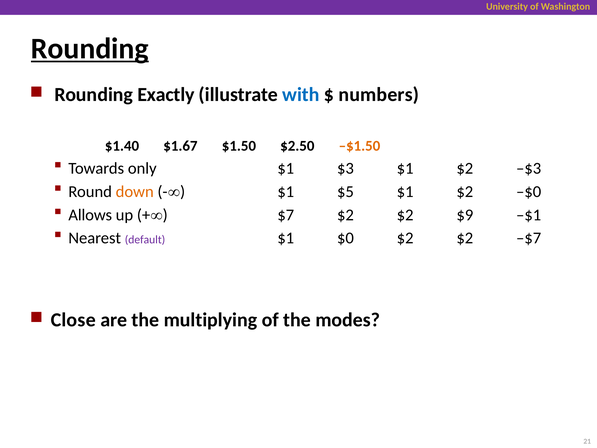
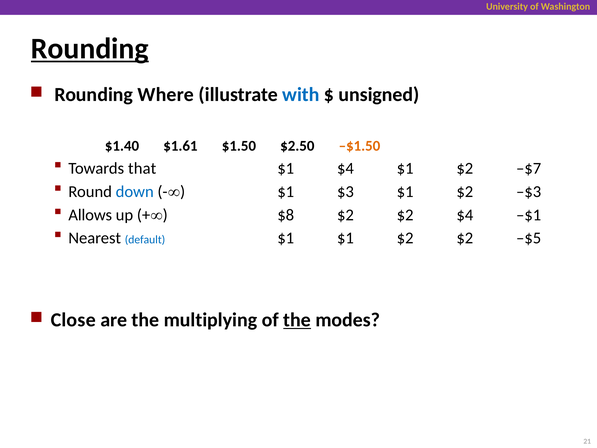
Exactly: Exactly -> Where (166, 95)
numbers: numbers -> unsigned (379, 95)
$1.67: $1.67 -> $1.61 (180, 146)
only: only -> that (142, 168)
$1 $3: $3 -> $4 (345, 168)
–$3: –$3 -> –$7 (529, 168)
down colour: orange -> blue (135, 192)
$5: $5 -> $3 (345, 192)
–$0: –$0 -> –$3 (529, 192)
$7: $7 -> $8 (286, 215)
$2 $9: $9 -> $4 (465, 215)
default colour: purple -> blue (145, 240)
$1 $0: $0 -> $1 (345, 238)
–$7: –$7 -> –$5 (529, 238)
the underline: none -> present (297, 320)
